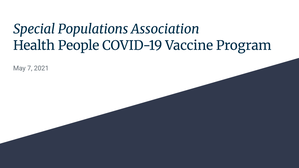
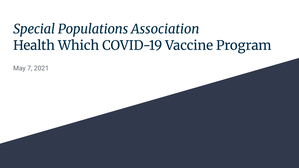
People: People -> Which (79, 46)
